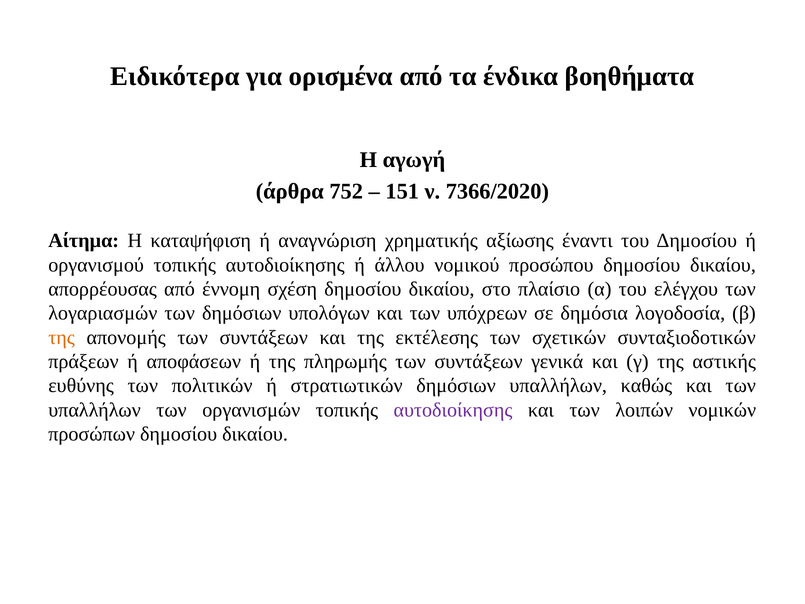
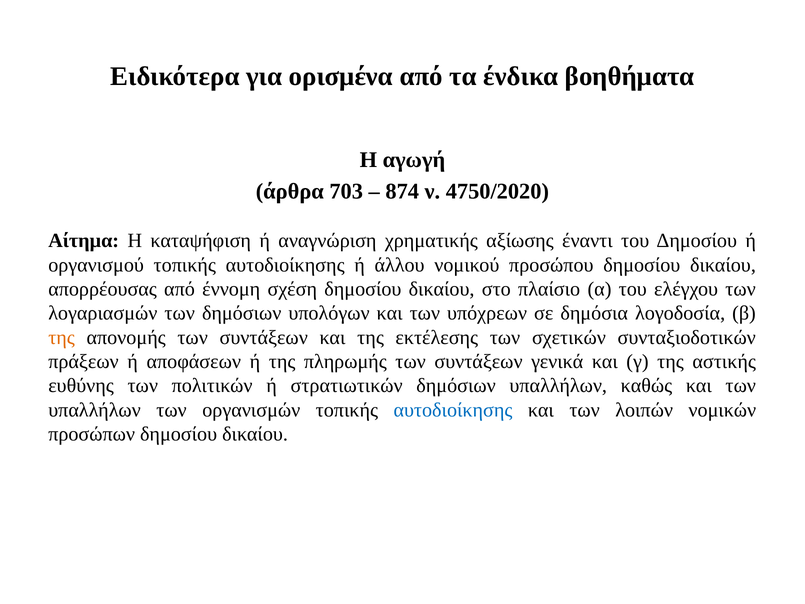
752: 752 -> 703 (346, 191)
151: 151 -> 874 (402, 191)
7366/2020: 7366/2020 -> 4750/2020 (497, 191)
αυτοδιοίκησης colour: purple -> blue (453, 410)
